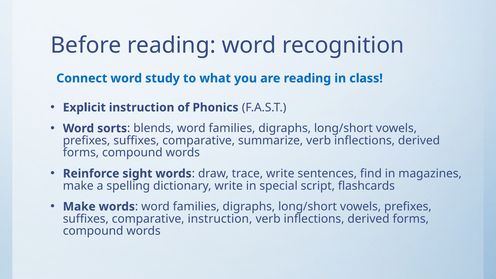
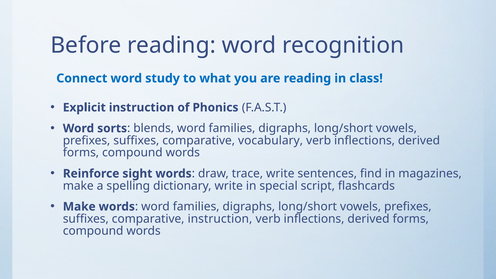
summarize: summarize -> vocabulary (271, 141)
